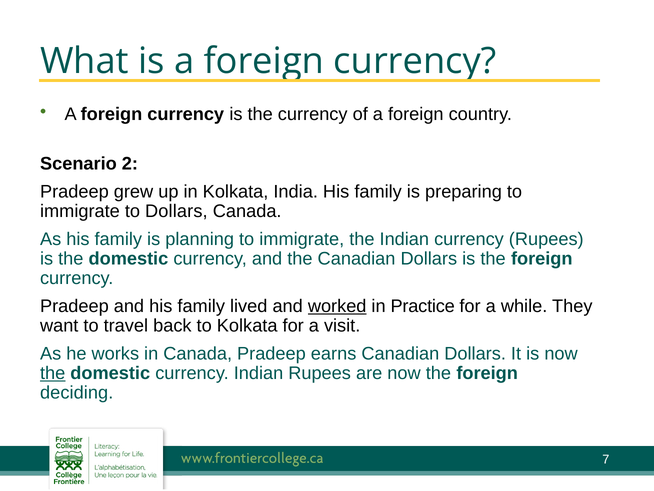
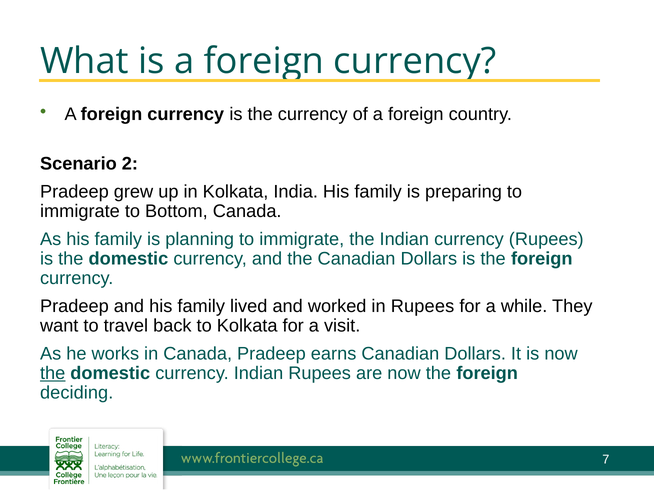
to Dollars: Dollars -> Bottom (176, 211)
worked underline: present -> none (337, 306)
in Practice: Practice -> Rupees (423, 306)
